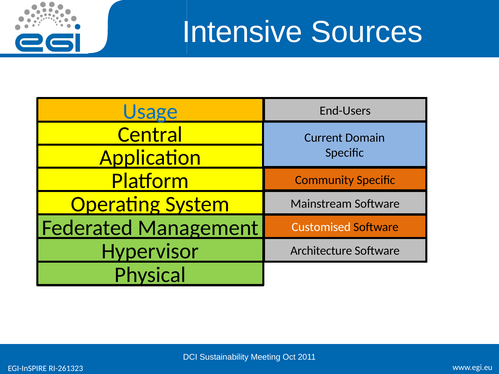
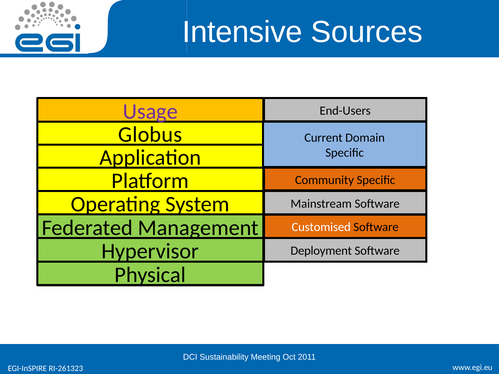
Usage colour: blue -> purple (150, 111)
Central: Central -> Globus (150, 135)
Architecture: Architecture -> Deployment (321, 251)
